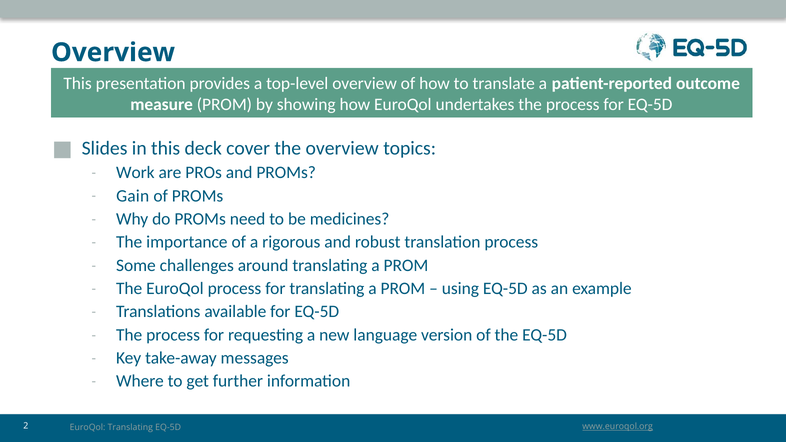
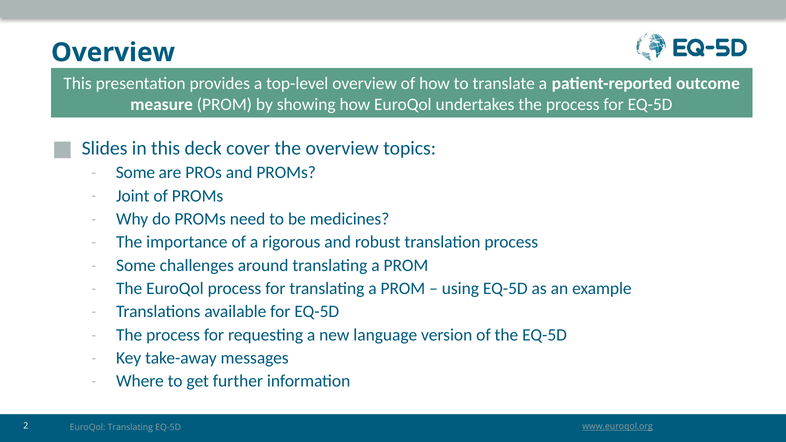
Work: Work -> Some (135, 173)
Gain: Gain -> Joint (133, 196)
